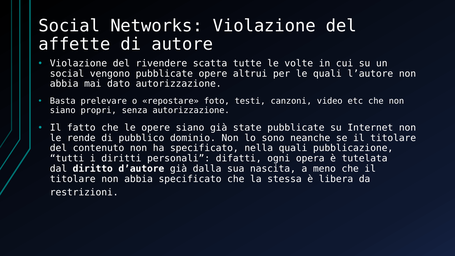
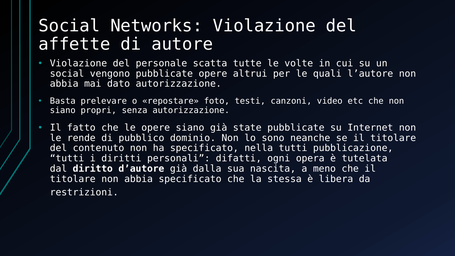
rivendere: rivendere -> personale (161, 63)
nella quali: quali -> tutti (293, 148)
